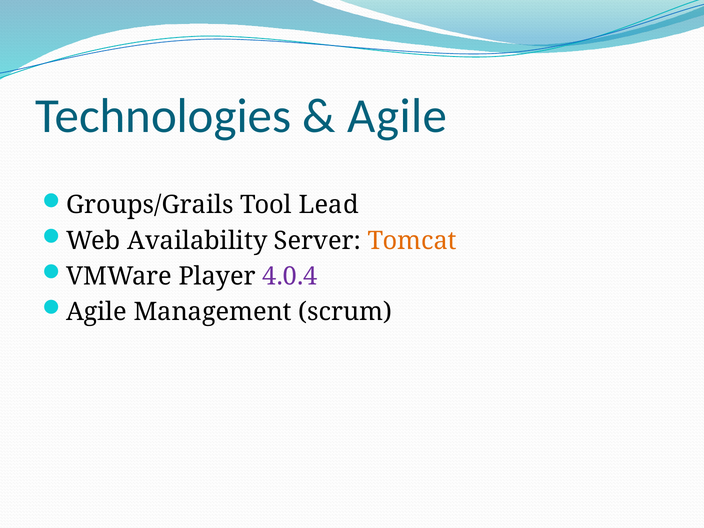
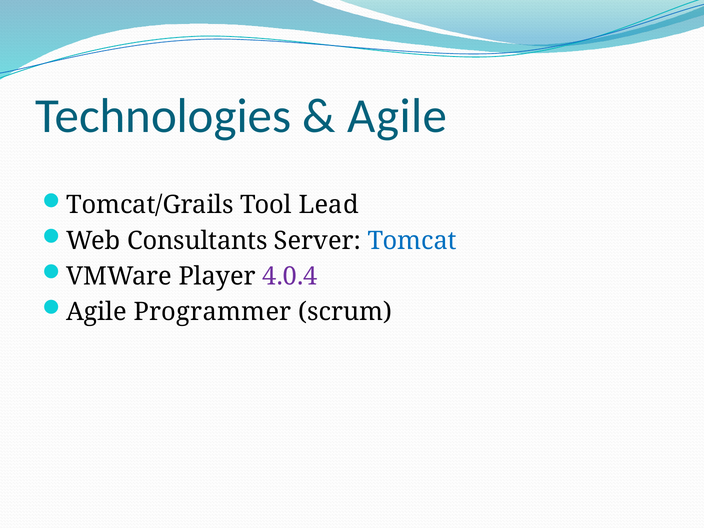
Groups/Grails: Groups/Grails -> Tomcat/Grails (150, 205)
Availability: Availability -> Consultants (197, 241)
Tomcat colour: orange -> blue (412, 241)
Management: Management -> Programmer (213, 312)
